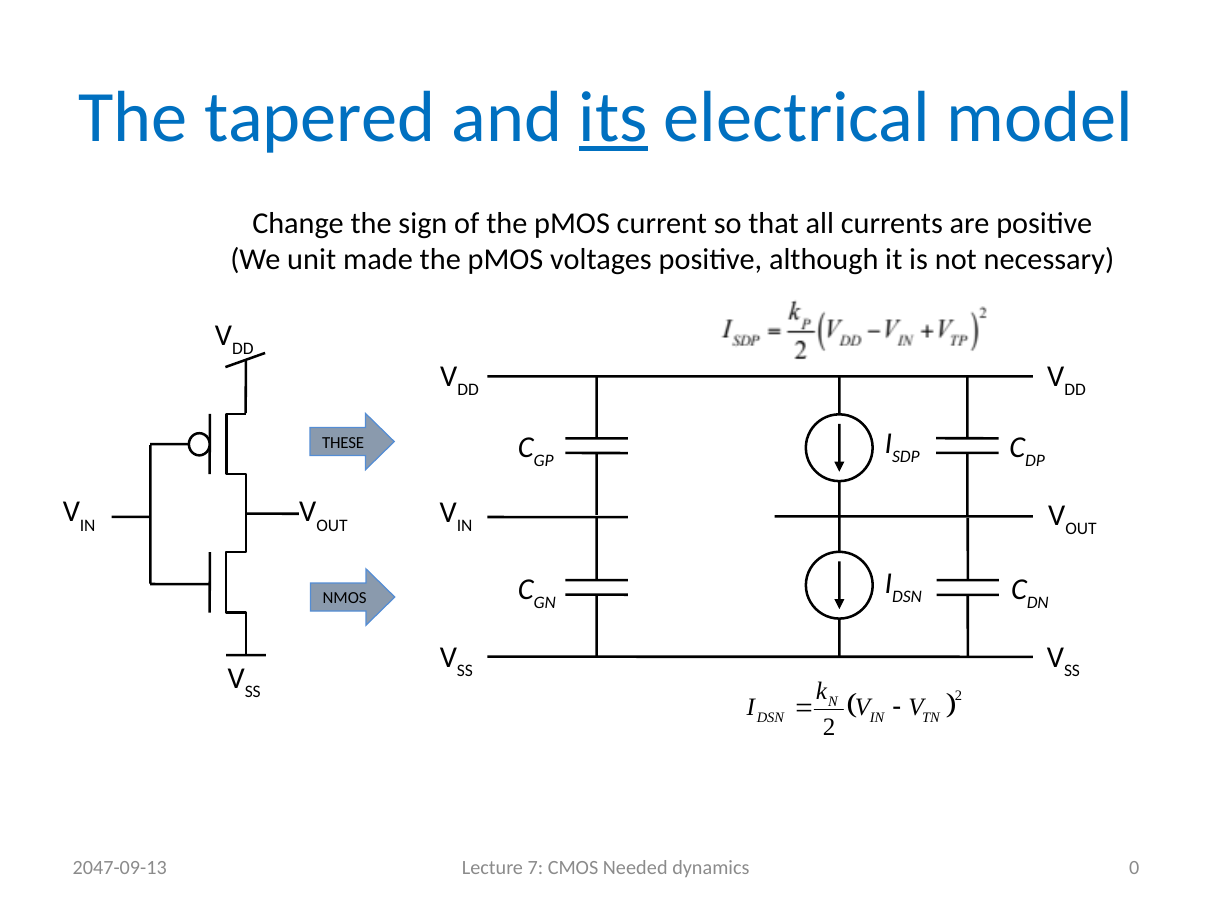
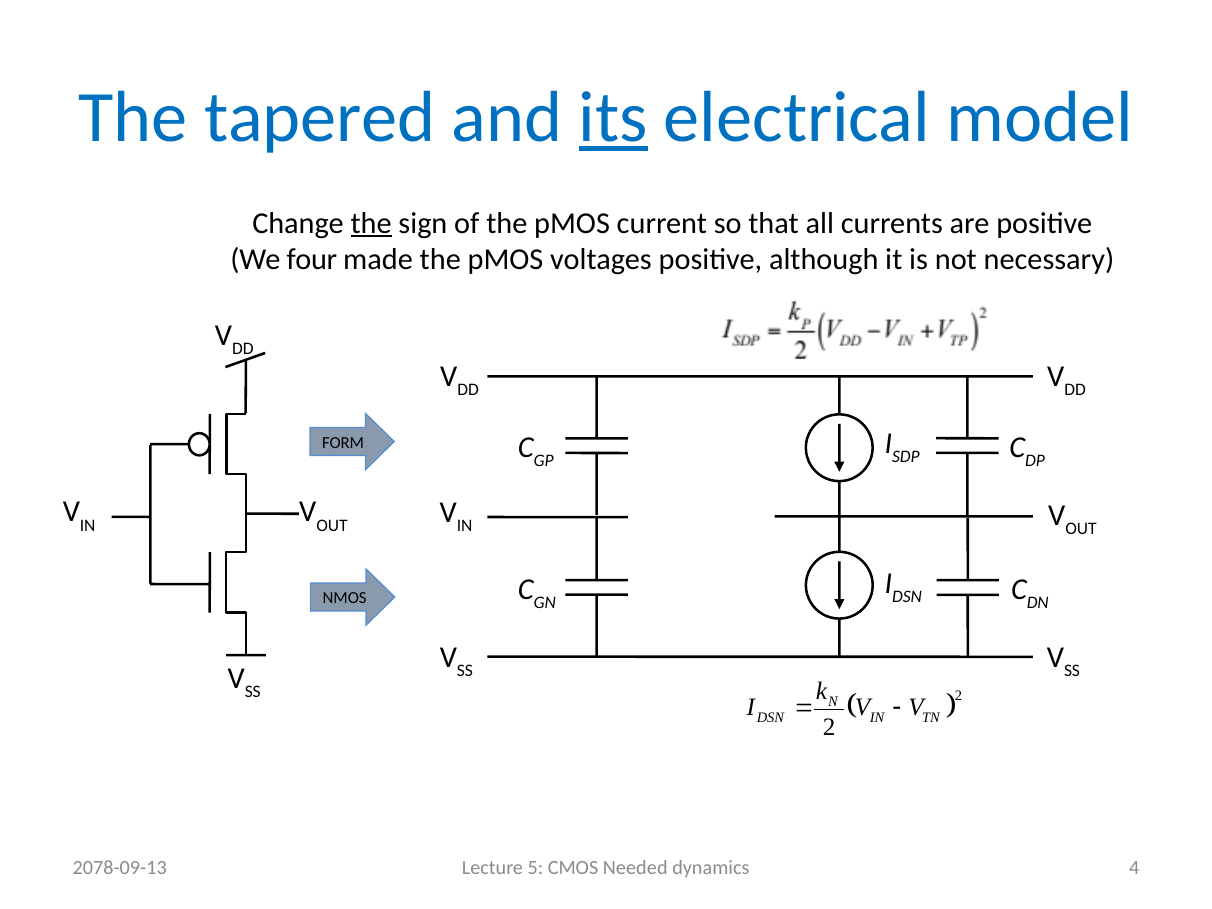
the underline: none -> present (371, 223)
unit: unit -> four (312, 259)
THESE: THESE -> FORM (343, 443)
2047-09-13: 2047-09-13 -> 2078-09-13 (120, 868)
7: 7 -> 5 (535, 868)
0: 0 -> 4 (1134, 868)
